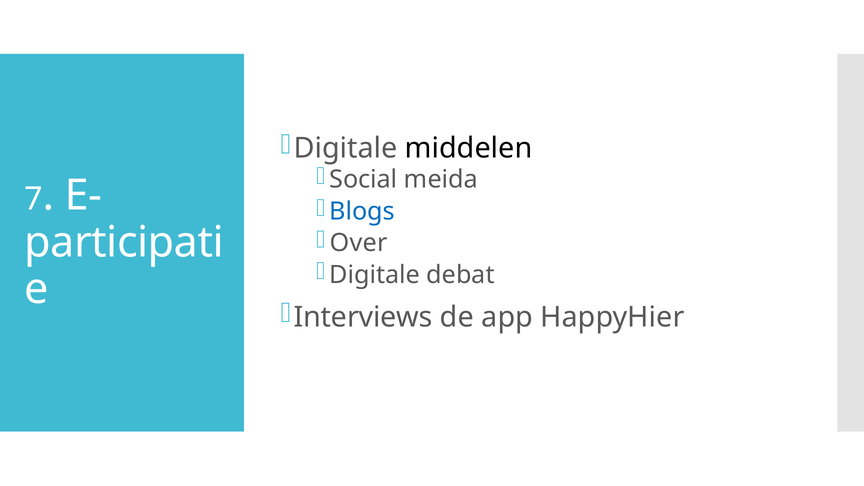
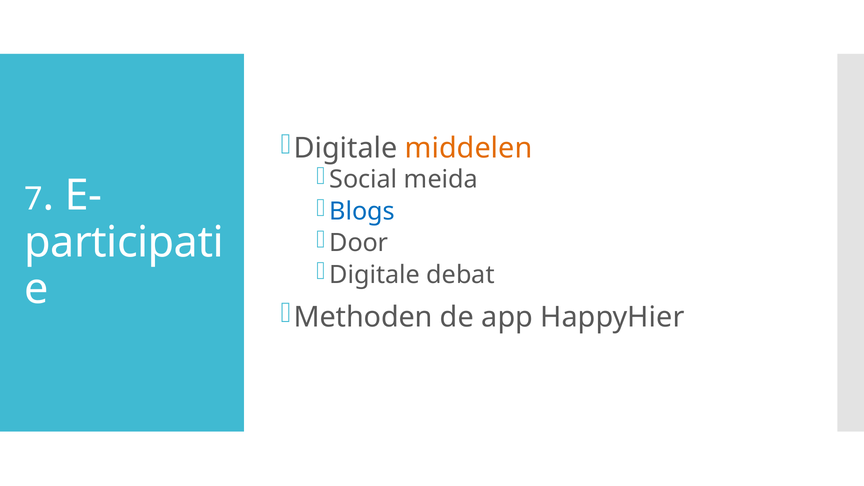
middelen colour: black -> orange (469, 148)
Over: Over -> Door (359, 243)
Interviews: Interviews -> Methoden (363, 317)
